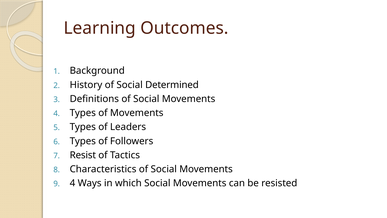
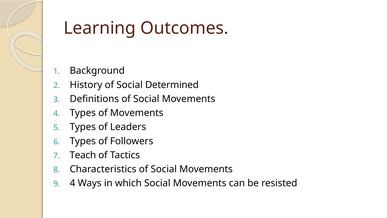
Resist: Resist -> Teach (83, 155)
